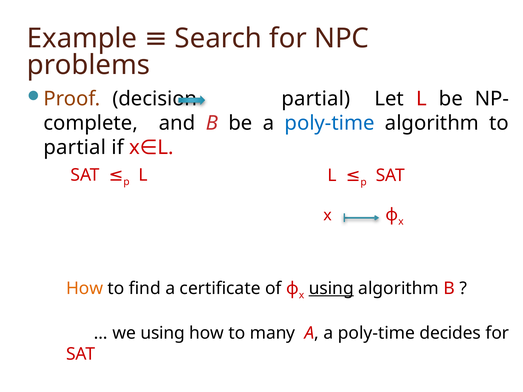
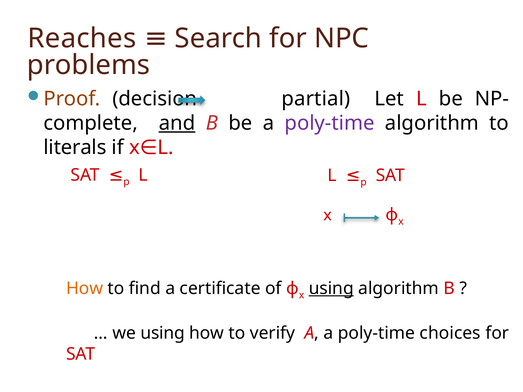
Example: Example -> Reaches (82, 38)
and underline: none -> present (177, 123)
poly-time colour: blue -> purple (330, 123)
partial: partial -> literals (75, 148)
many: many -> verify (273, 333)
decides: decides -> choices (450, 333)
